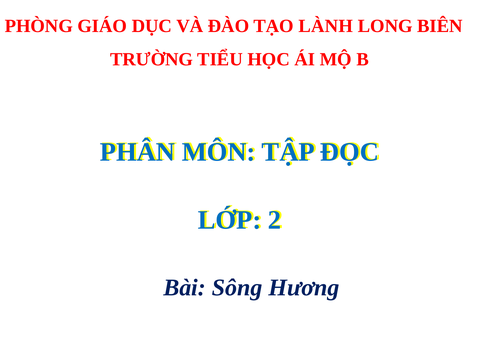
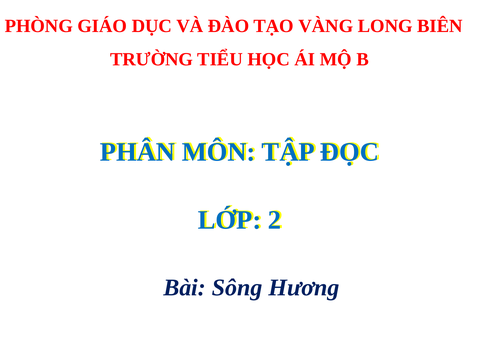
LÀNH: LÀNH -> VÀNG (326, 26)
